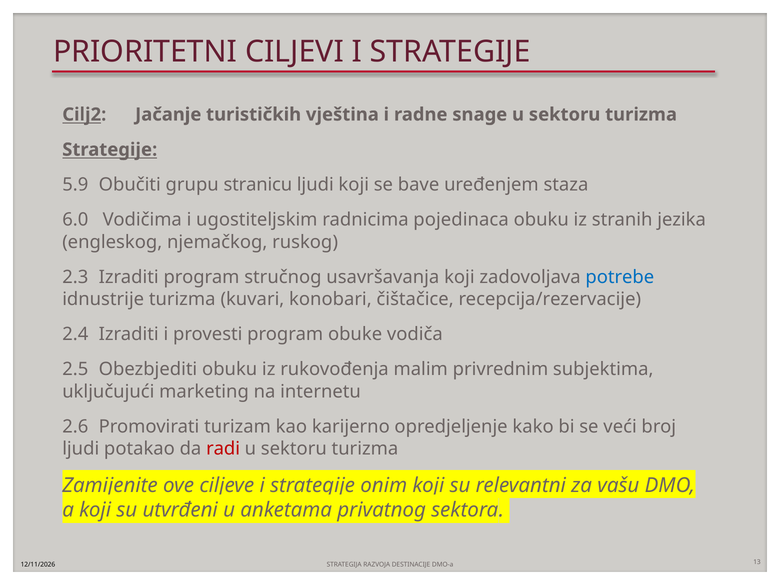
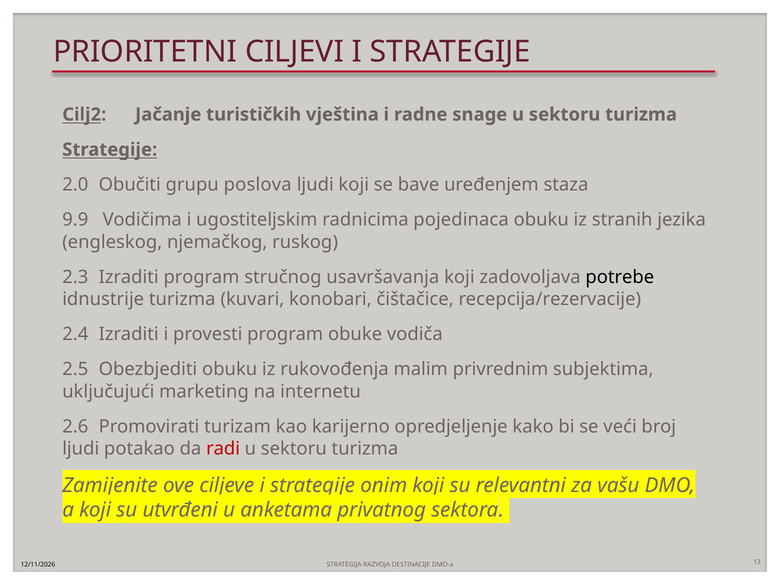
5.9: 5.9 -> 2.0 (75, 185)
stranicu: stranicu -> poslova (258, 185)
6.0: 6.0 -> 9.9 (75, 220)
potrebe colour: blue -> black (620, 277)
